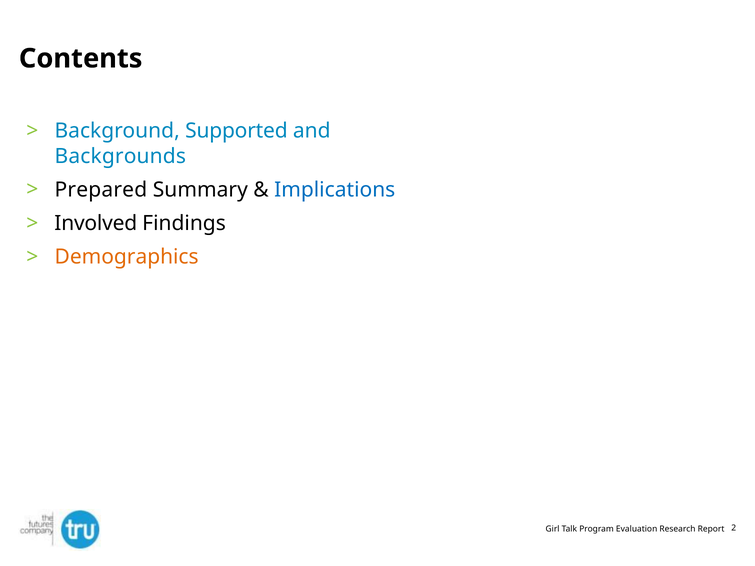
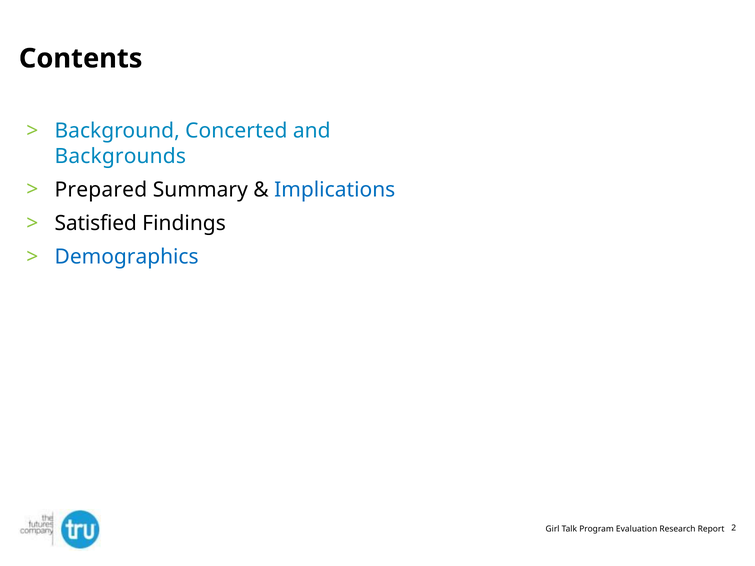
Supported: Supported -> Concerted (236, 131)
Involved: Involved -> Satisfied (96, 223)
Demographics colour: orange -> blue (127, 257)
